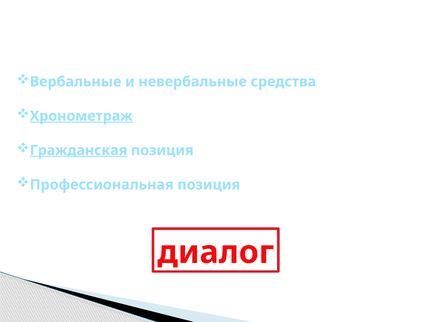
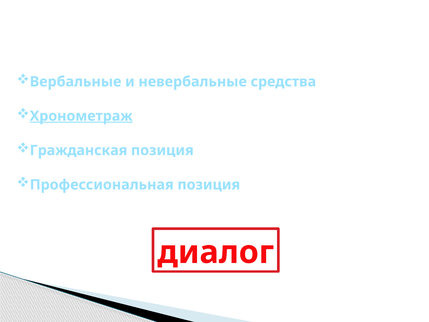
Гражданская underline: present -> none (79, 150)
